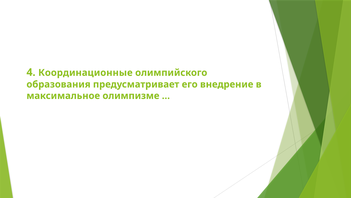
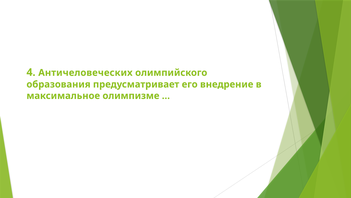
Координационные: Координационные -> Античеловеческих (85, 73)
